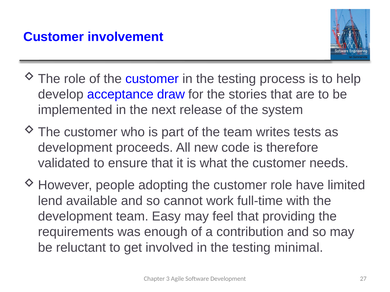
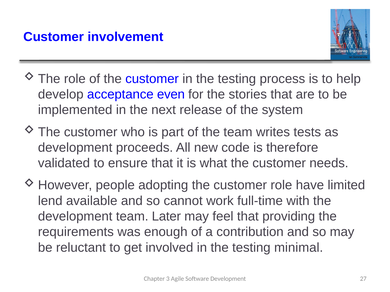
draw: draw -> even (171, 94)
Easy: Easy -> Later (166, 217)
